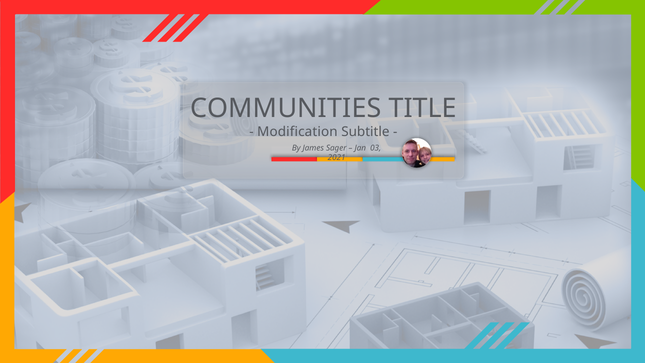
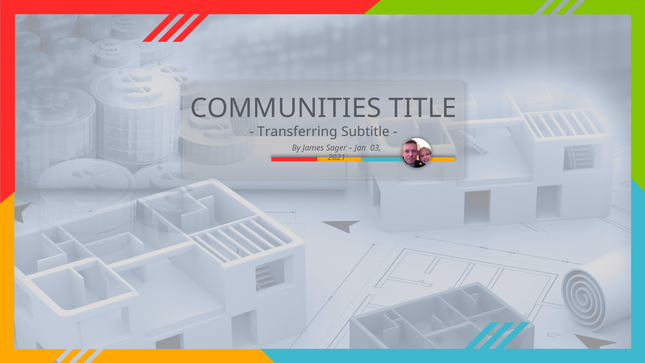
Modification: Modification -> Transferring (297, 132)
